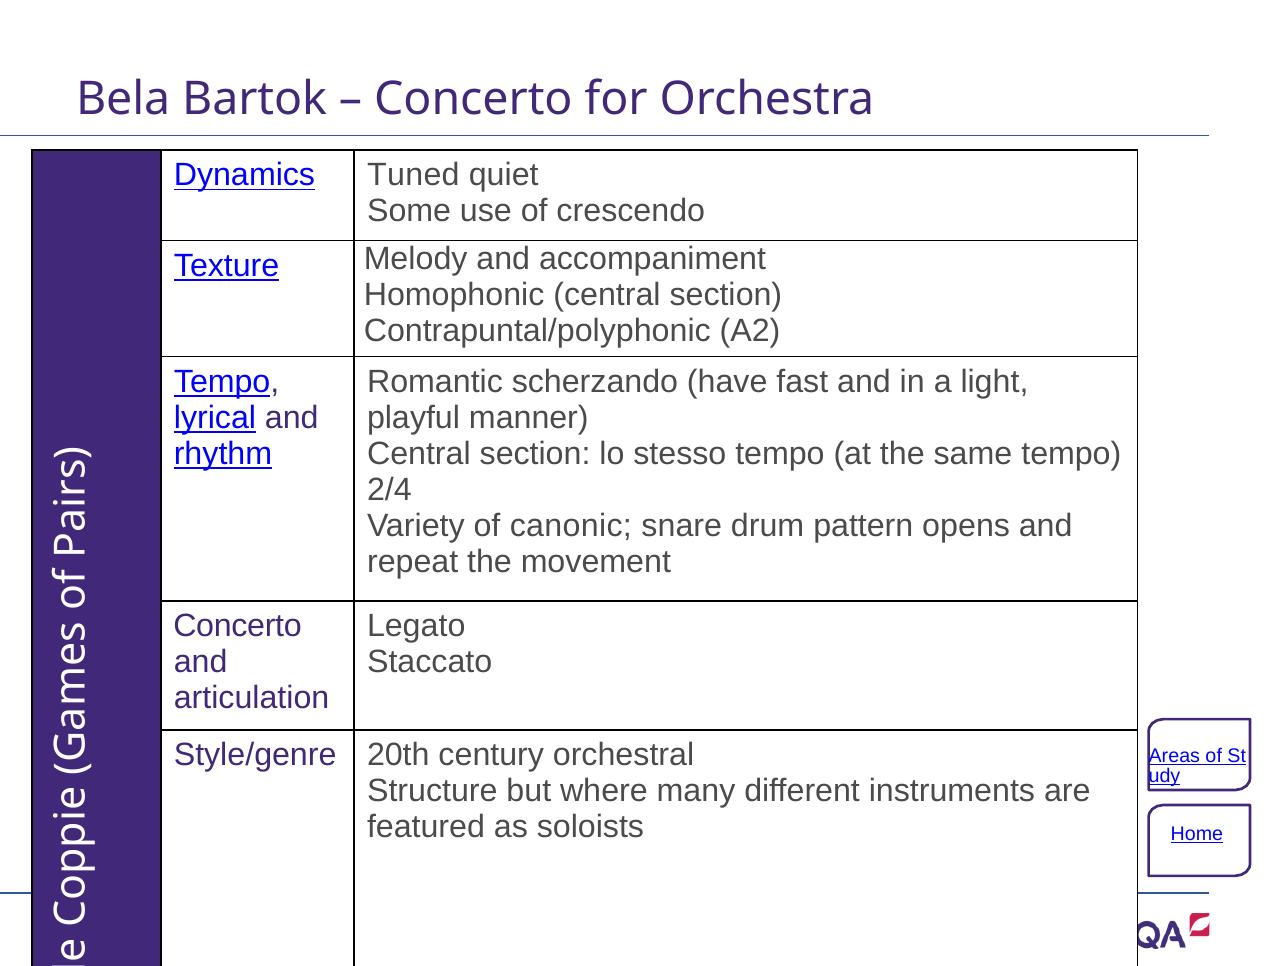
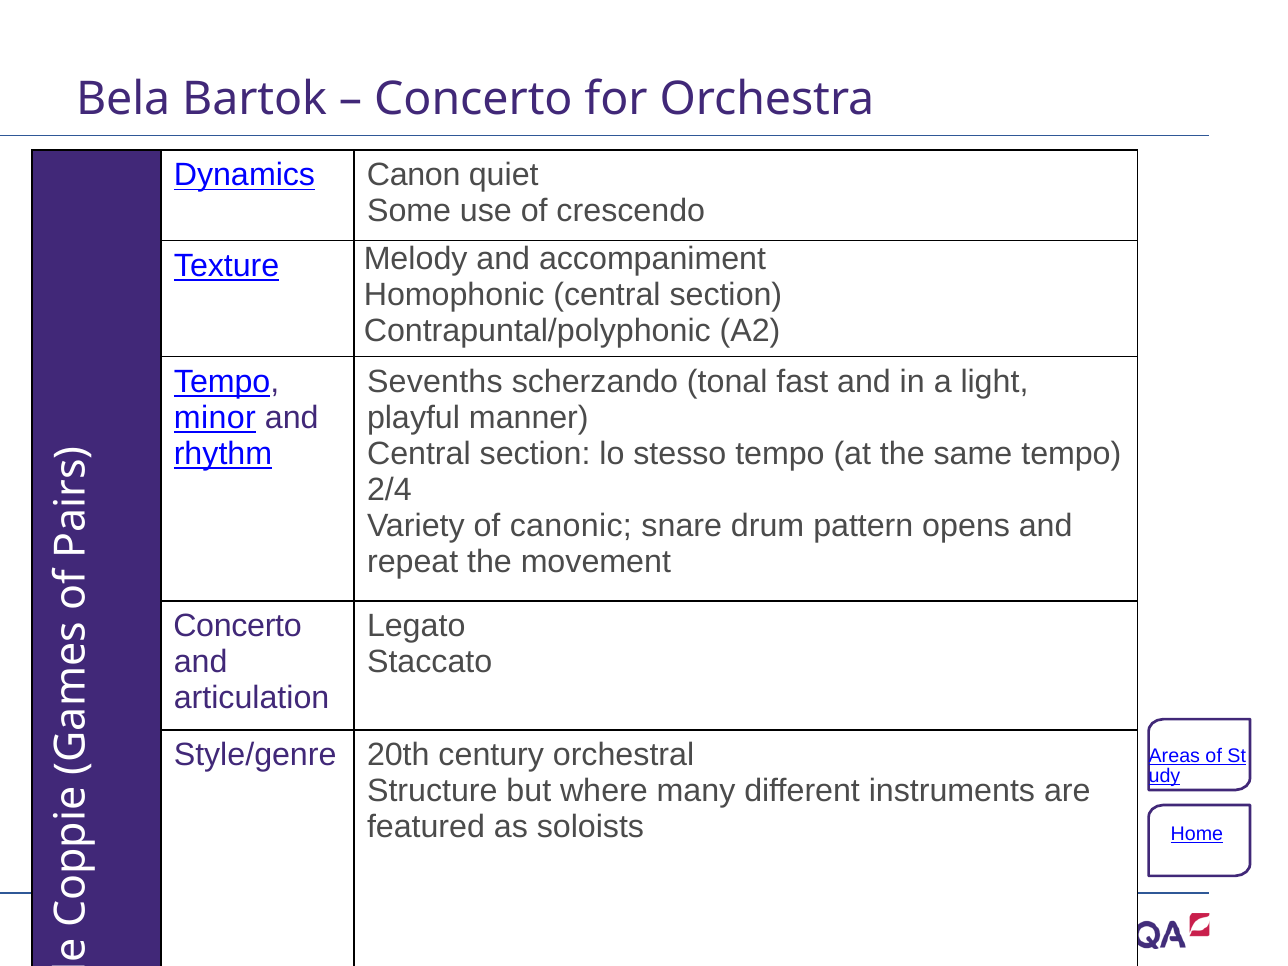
Tuned: Tuned -> Canon (414, 175)
Romantic: Romantic -> Sevenths (435, 381)
have: have -> tonal (727, 381)
lyrical: lyrical -> minor (215, 418)
